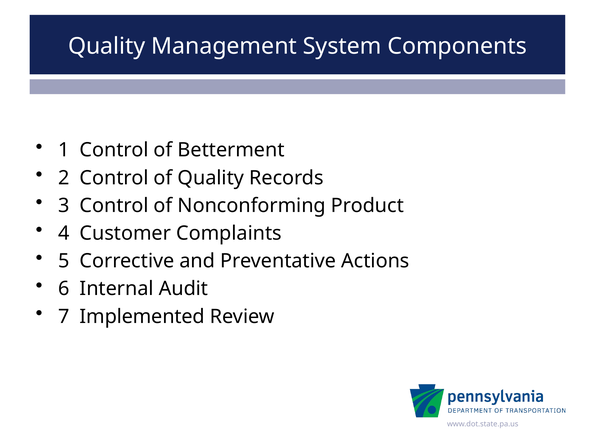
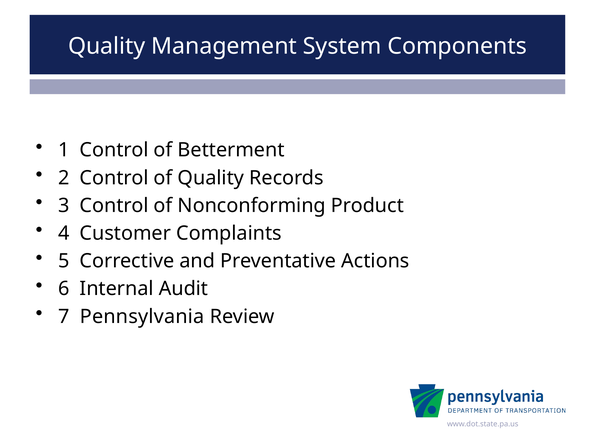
Implemented: Implemented -> Pennsylvania (142, 317)
